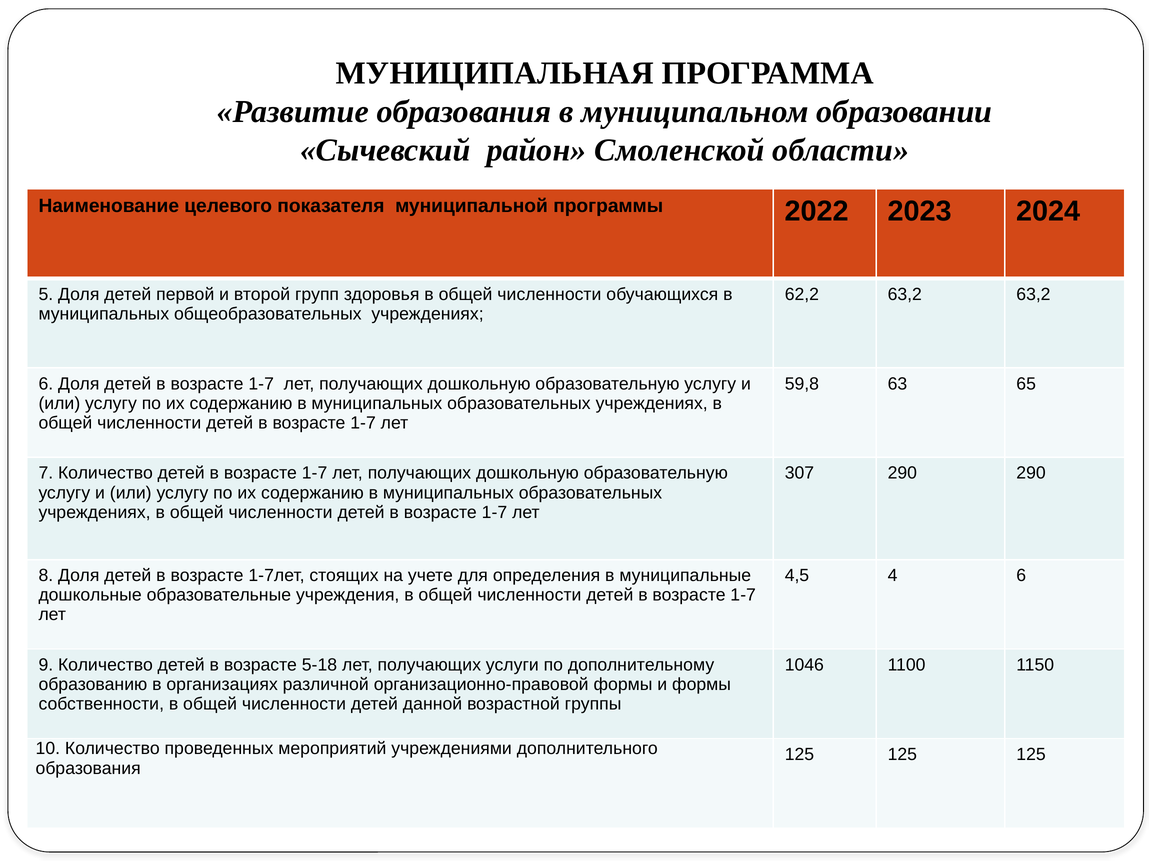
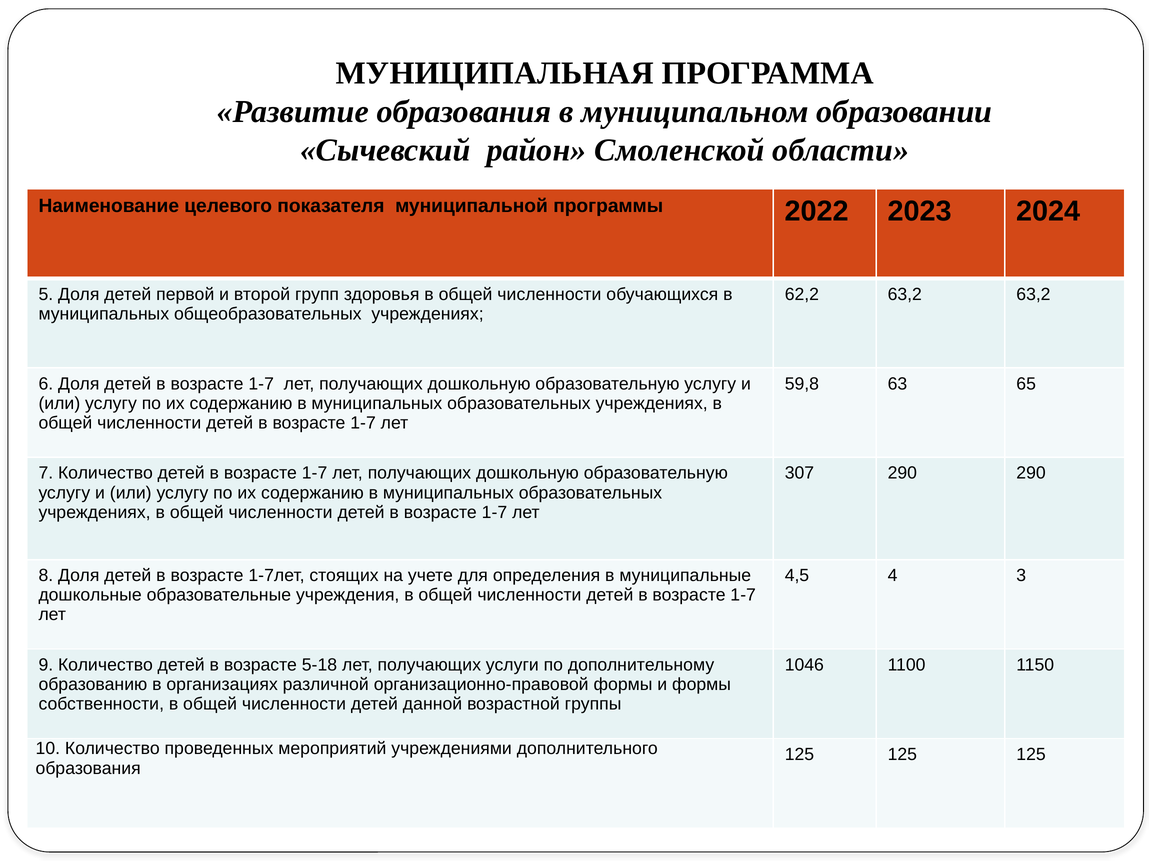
4 6: 6 -> 3 (1021, 576)
